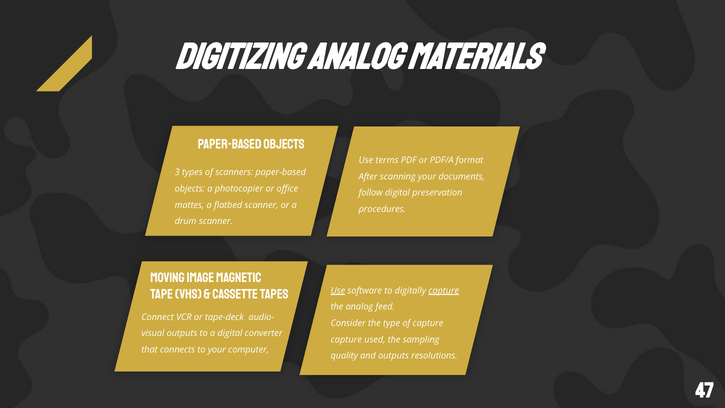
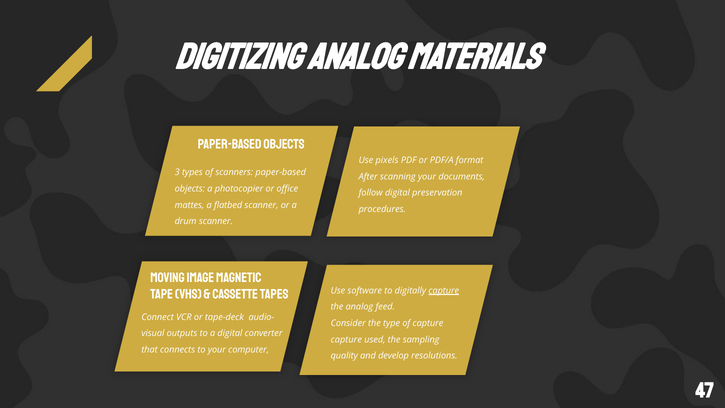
terms: terms -> pixels (387, 160)
Use underline: present -> none (338, 290)
and outputs: outputs -> develop (393, 356)
